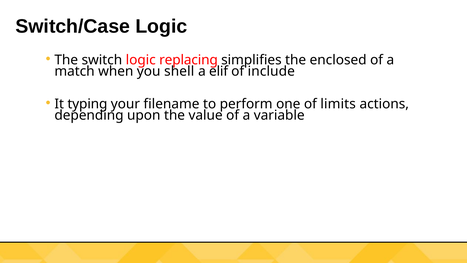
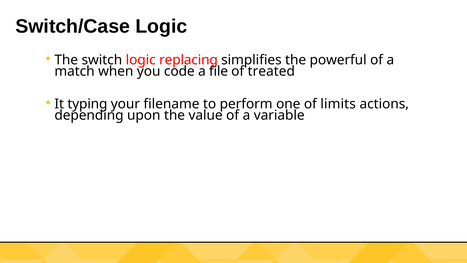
enclosed: enclosed -> powerful (338, 60)
shell: shell -> code (179, 71)
elif: elif -> file (219, 71)
include: include -> treated (271, 71)
